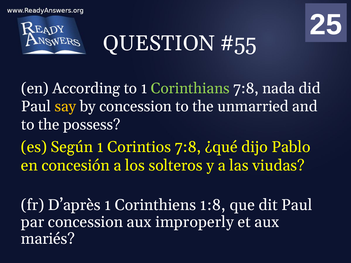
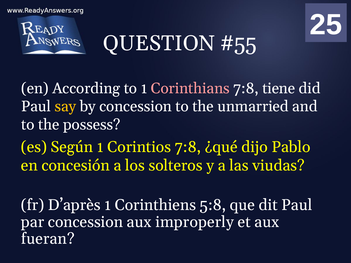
Corinthians colour: light green -> pink (190, 88)
nada: nada -> tiene (279, 88)
1:8: 1:8 -> 5:8 (213, 205)
mariés: mariés -> fueran (48, 239)
